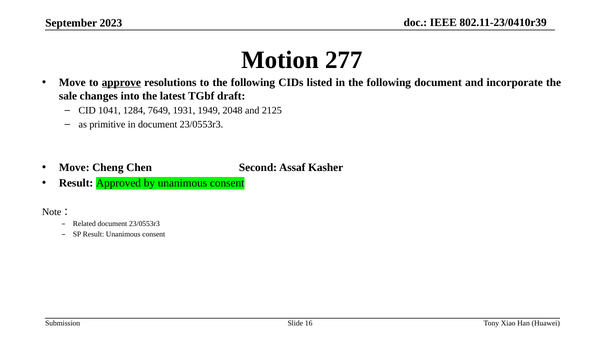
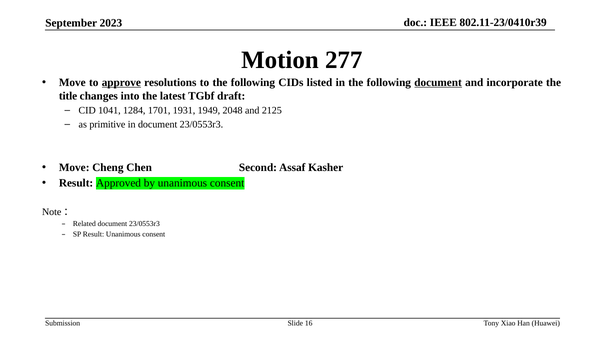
document underline: none -> present (438, 83)
sale: sale -> title (68, 96)
7649: 7649 -> 1701 (159, 111)
